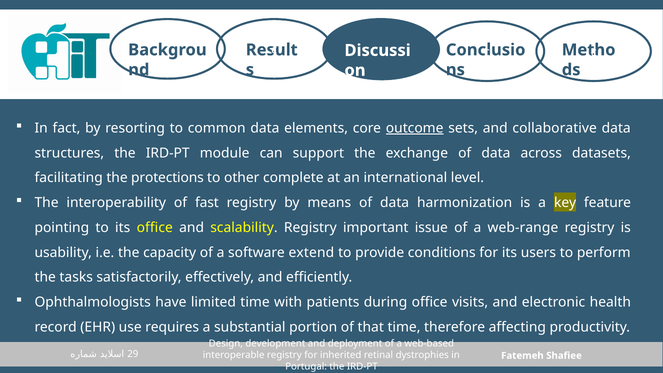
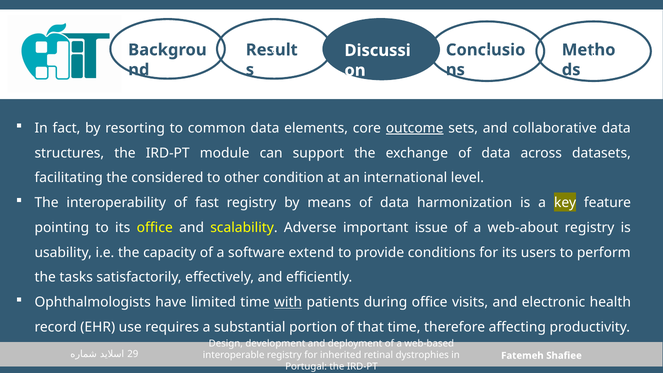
protections: protections -> considered (167, 178)
complete: complete -> condition (293, 178)
scalability Registry: Registry -> Adverse (310, 228)
web-range: web-range -> web-about (523, 228)
with underline: none -> present (288, 302)
